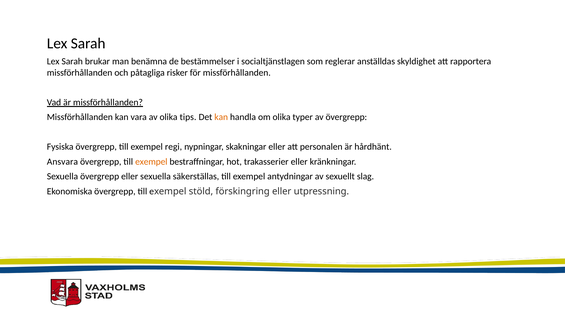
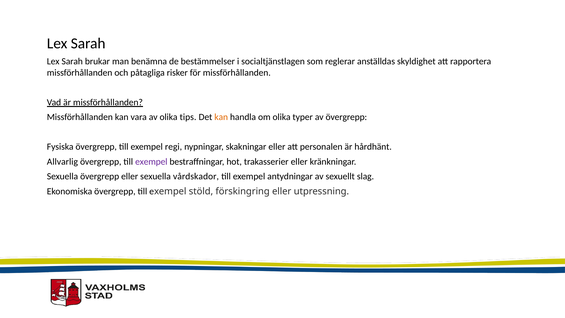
Ansvara: Ansvara -> Allvarlig (62, 162)
exempel colour: orange -> purple (151, 162)
säkerställas: säkerställas -> vårdskador (196, 176)
